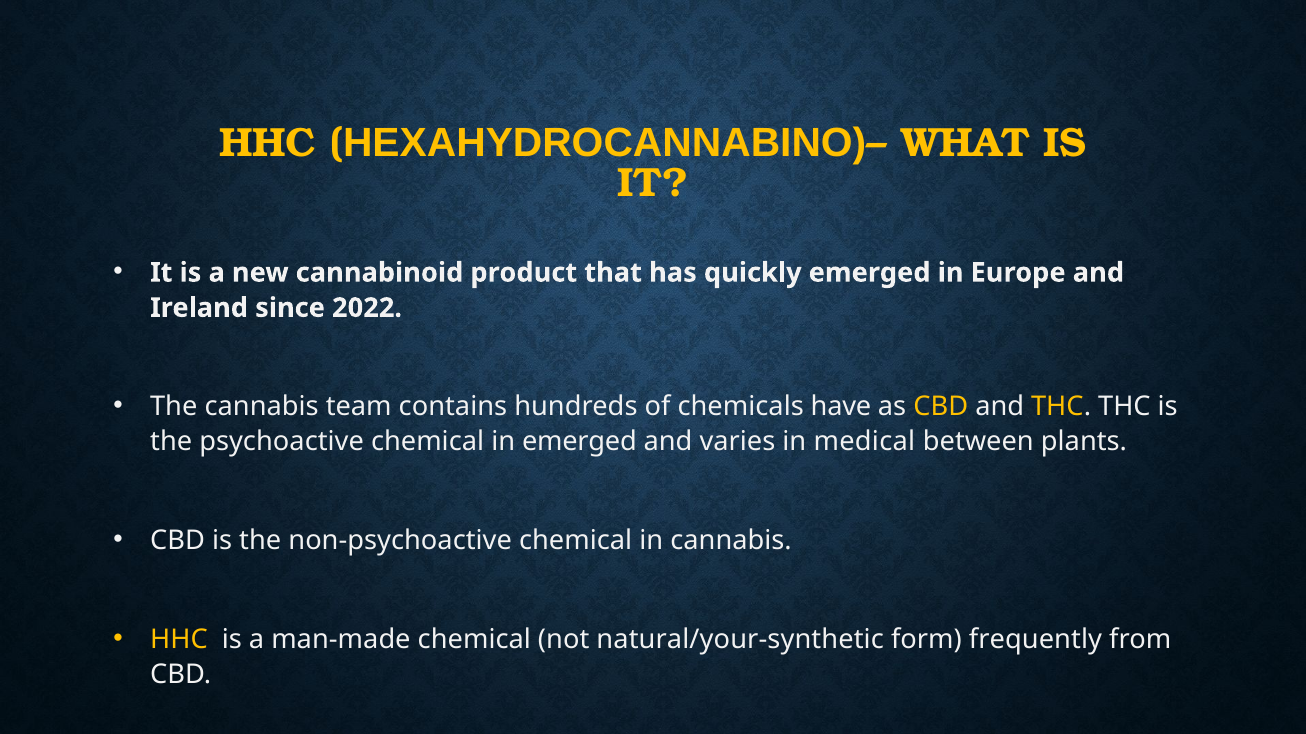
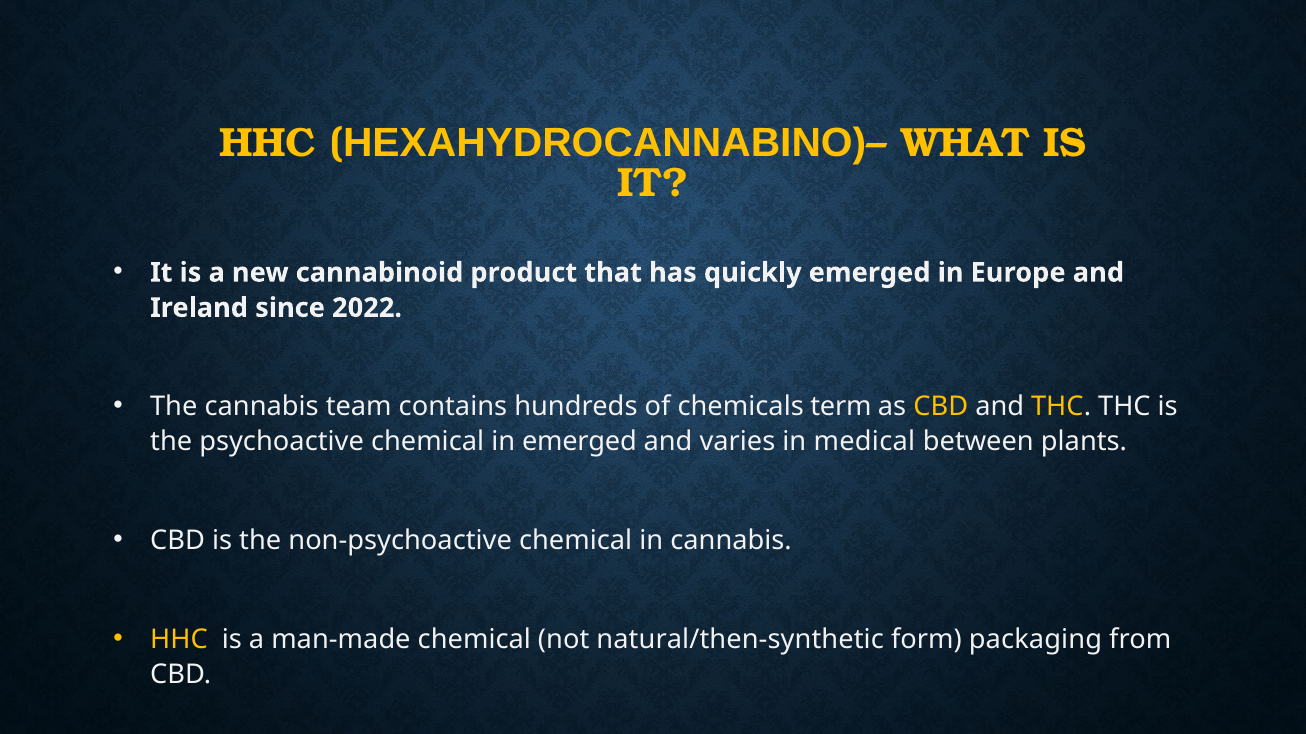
have: have -> term (841, 407)
natural/your-synthetic: natural/your-synthetic -> natural/then-synthetic (740, 640)
frequently: frequently -> packaging (1035, 640)
